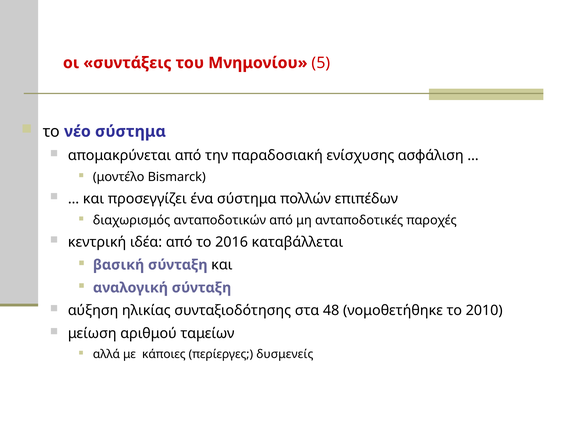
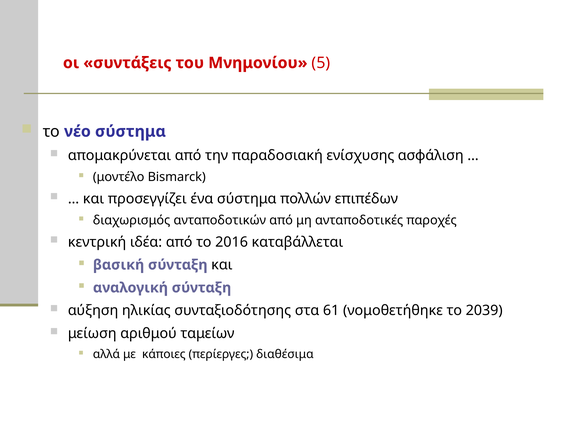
48: 48 -> 61 (331, 311)
2010: 2010 -> 2039 (484, 311)
δυσμενείς: δυσμενείς -> διαθέσιμα (285, 354)
